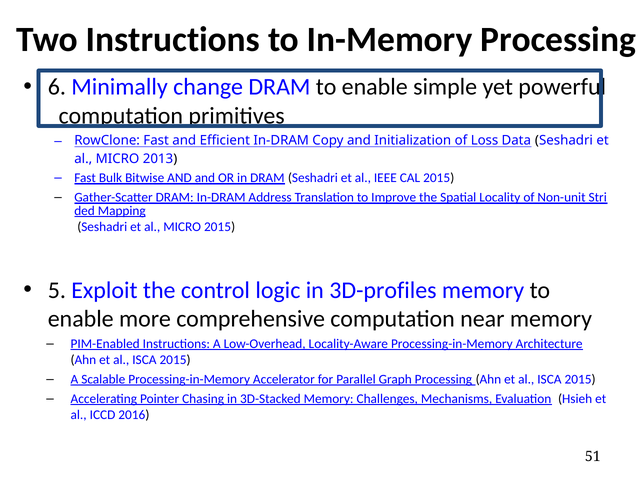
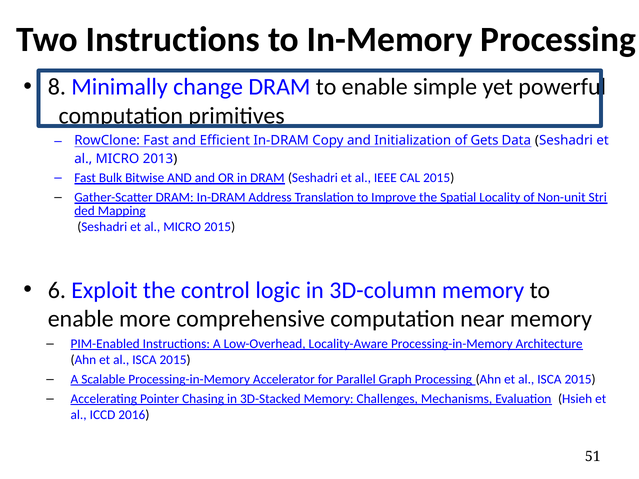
6: 6 -> 8 (57, 87)
Loss: Loss -> Gets (485, 141)
5: 5 -> 6 (57, 290)
3D-profiles: 3D-profiles -> 3D-column (383, 290)
